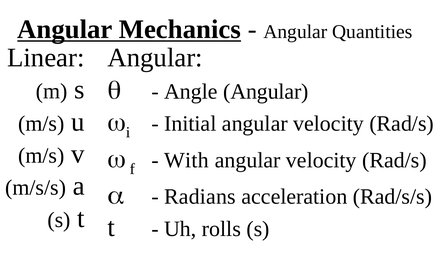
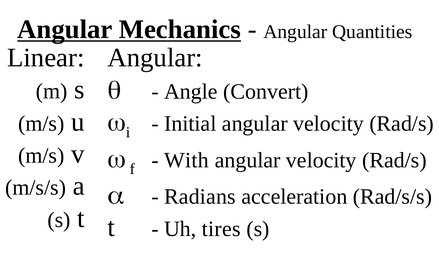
Angle Angular: Angular -> Convert (266, 92)
rolls: rolls -> tires (221, 229)
